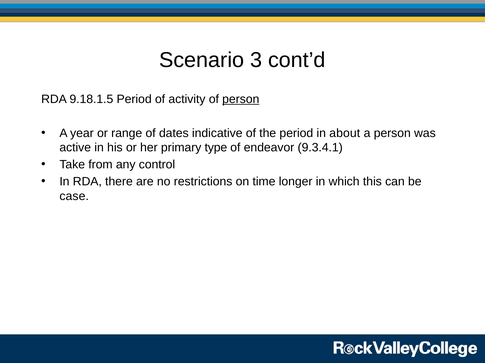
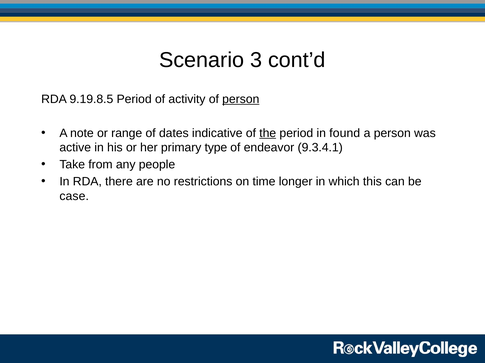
9.18.1.5: 9.18.1.5 -> 9.19.8.5 (91, 99)
year: year -> note (82, 133)
the underline: none -> present (268, 133)
about: about -> found (345, 133)
control: control -> people (157, 165)
